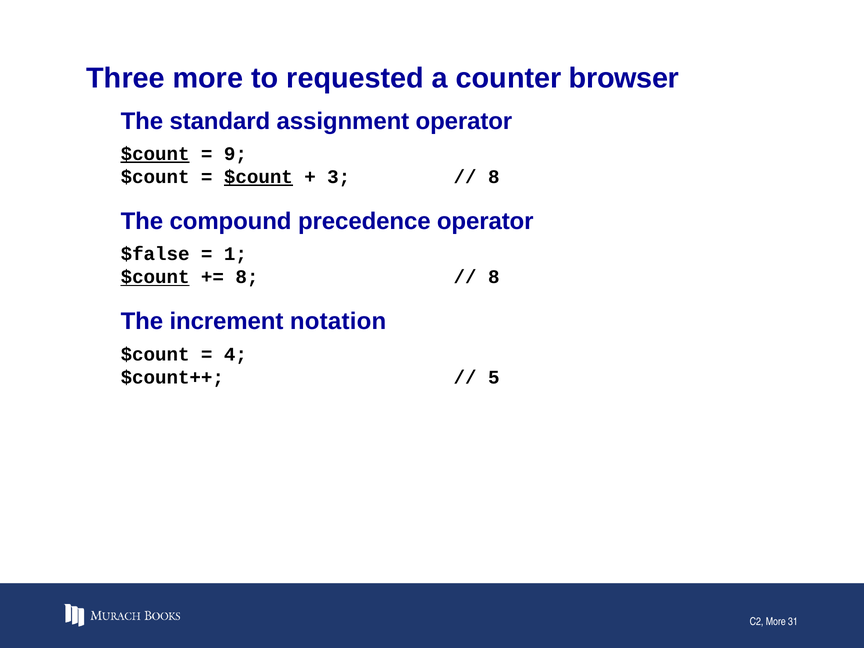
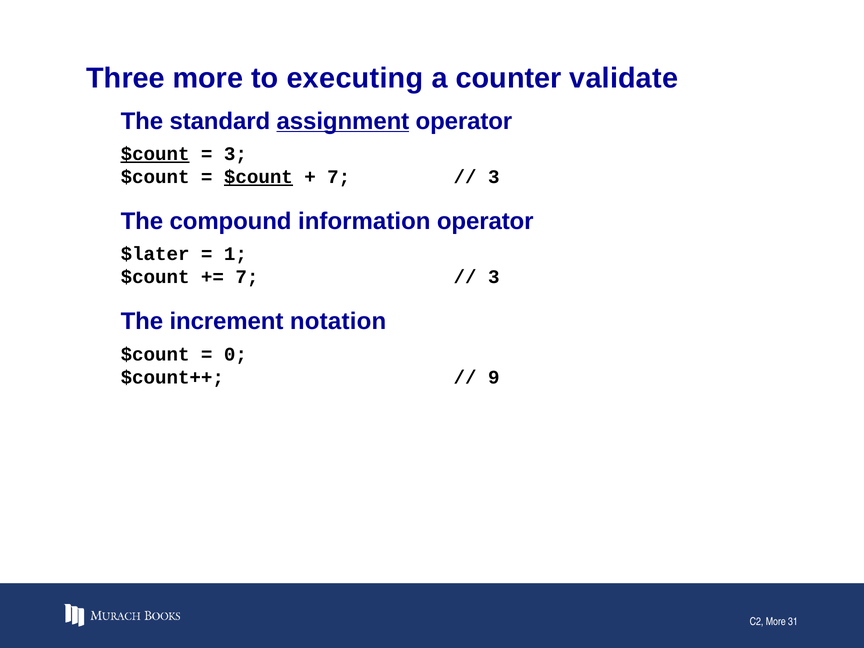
requested: requested -> executing (355, 78)
browser: browser -> validate (624, 78)
assignment underline: none -> present (343, 121)
9: 9 -> 3 (235, 154)
3: 3 -> 7 (339, 177)
8: 8 -> 3 (494, 177)
precedence: precedence -> information (364, 221)
$false: $false -> $later (155, 254)
$count underline: present -> none (155, 277)
8: 8 -> 7 (247, 277)
8: 8 -> 3 (494, 277)
4: 4 -> 0 (235, 354)
5: 5 -> 9 (494, 377)
